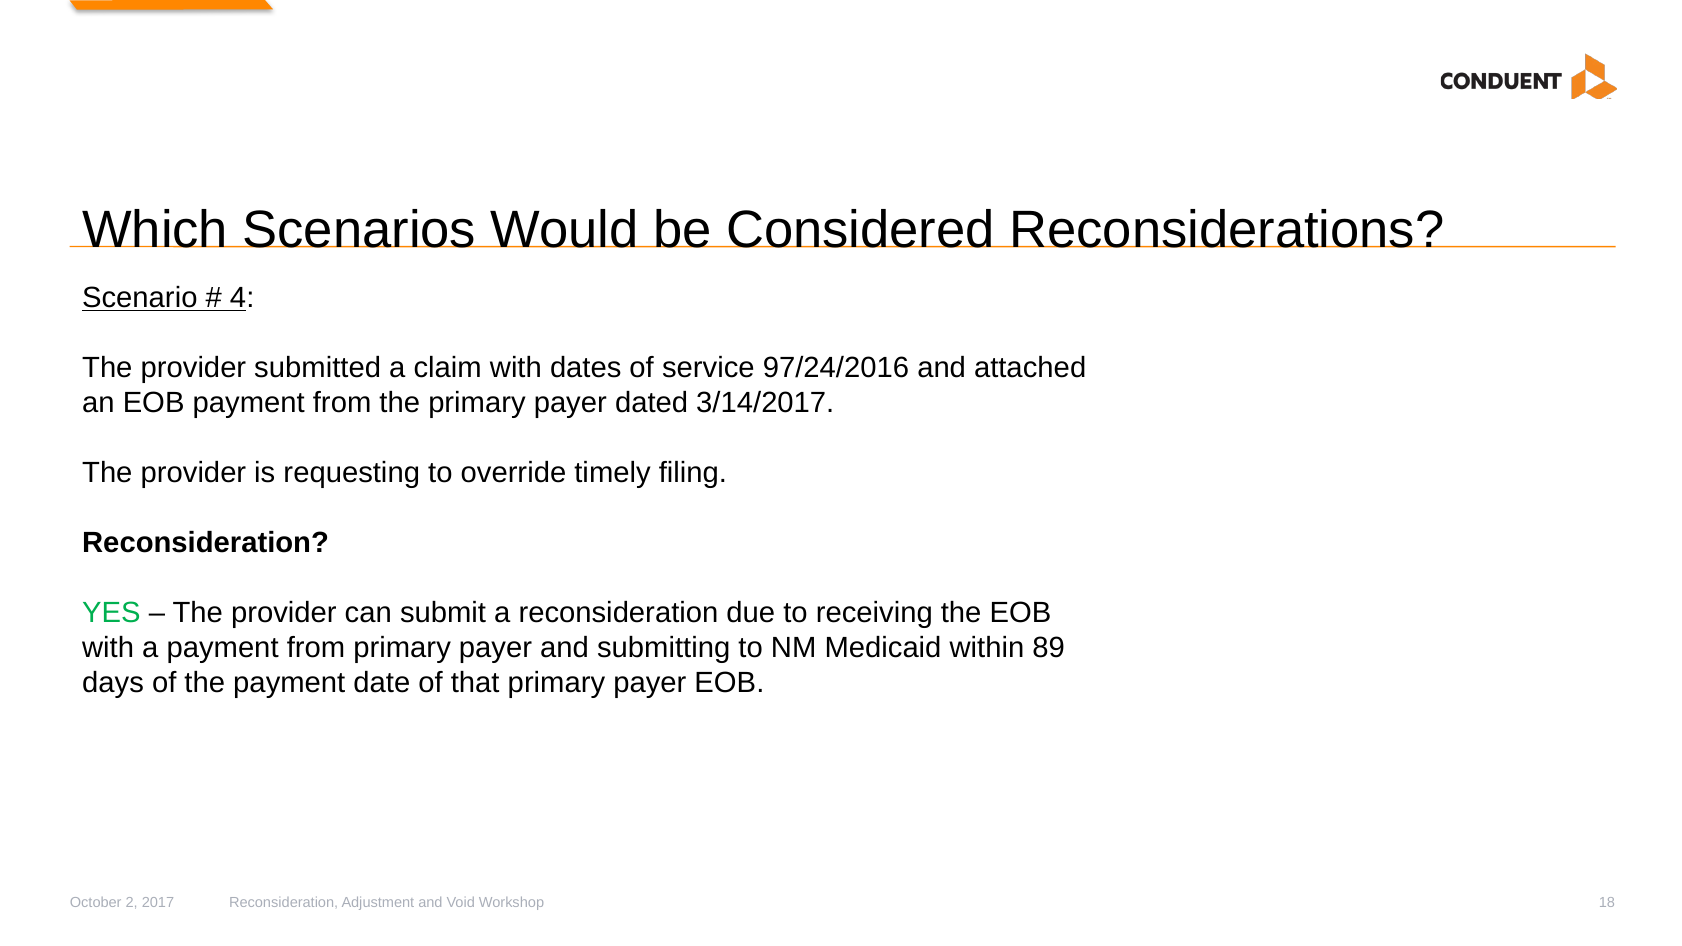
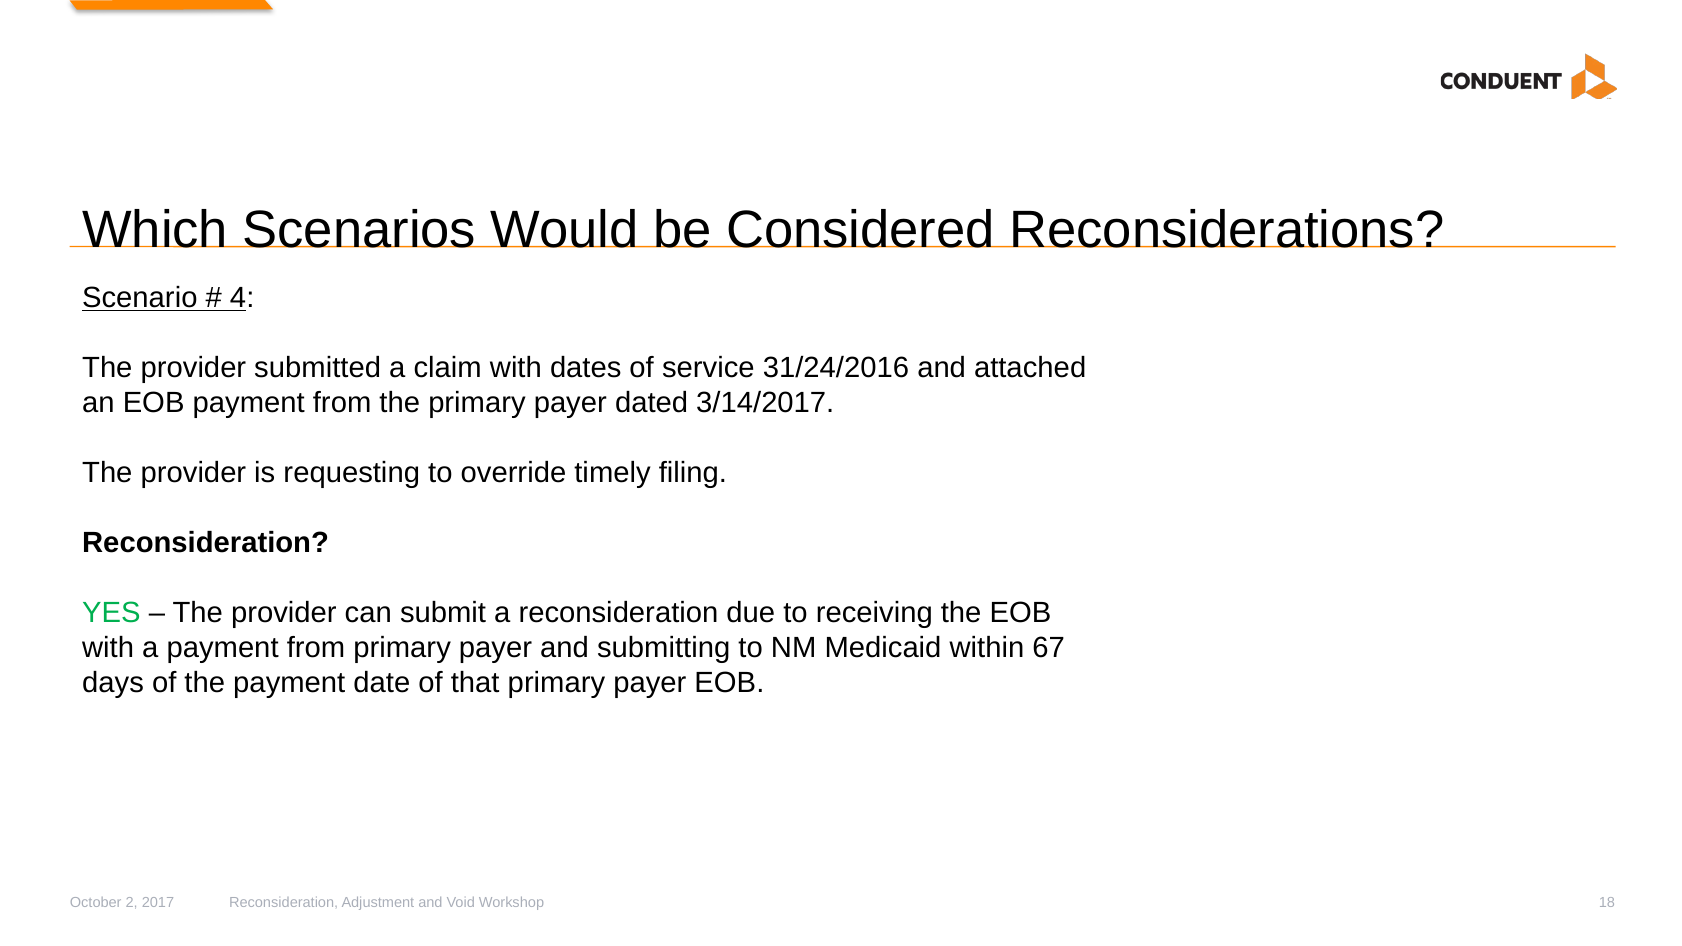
97/24/2016: 97/24/2016 -> 31/24/2016 (836, 368)
89: 89 -> 67 (1049, 648)
